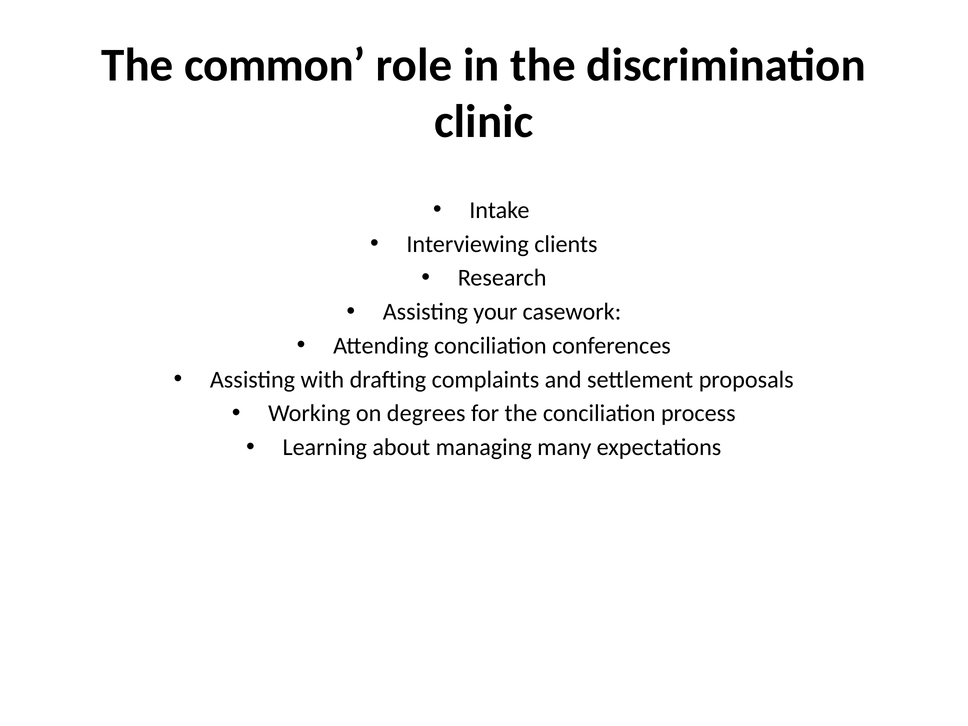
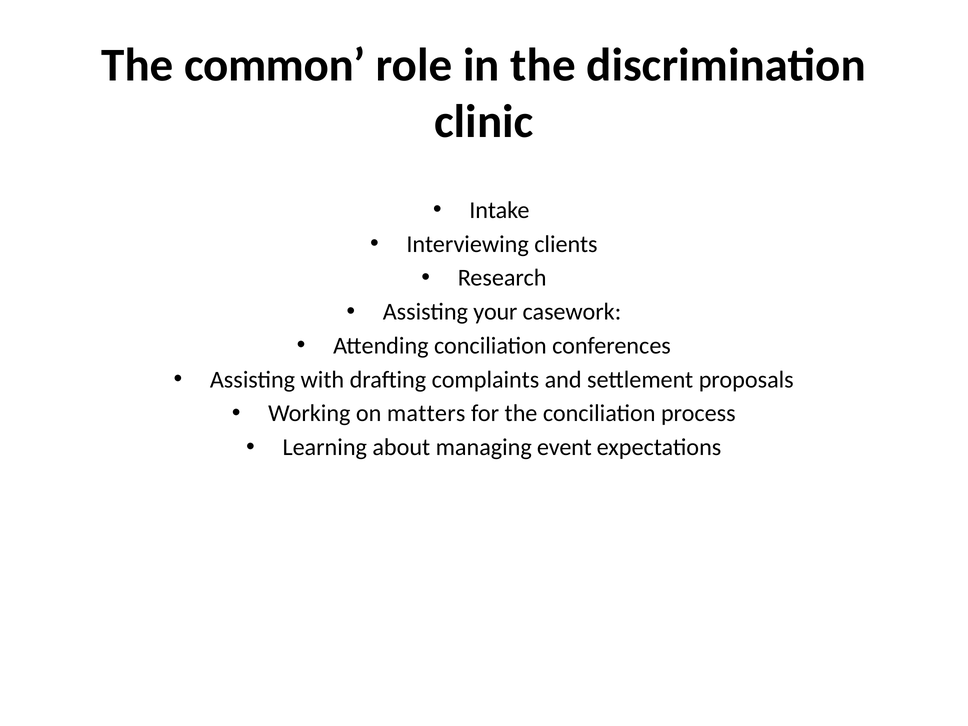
degrees: degrees -> matters (426, 414)
many: many -> event (564, 447)
